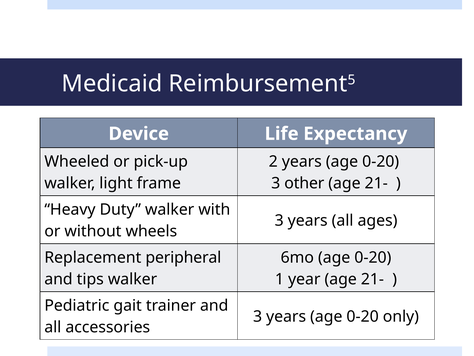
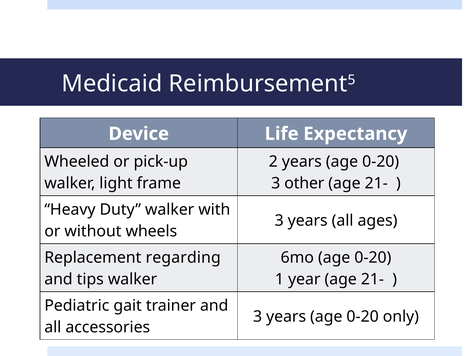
peripheral: peripheral -> regarding (183, 257)
